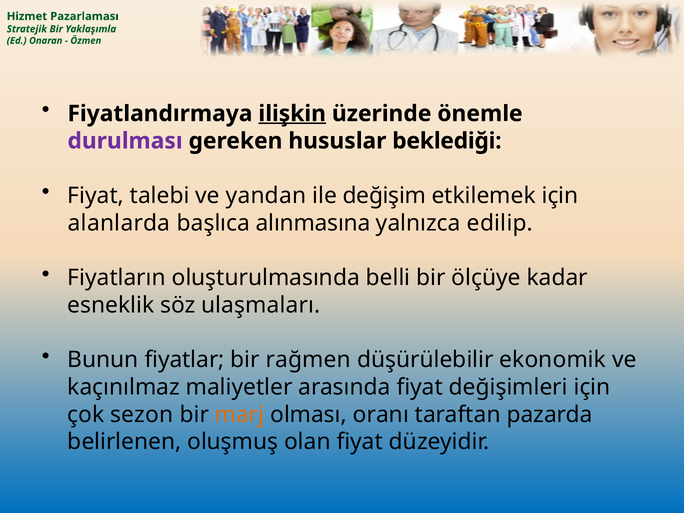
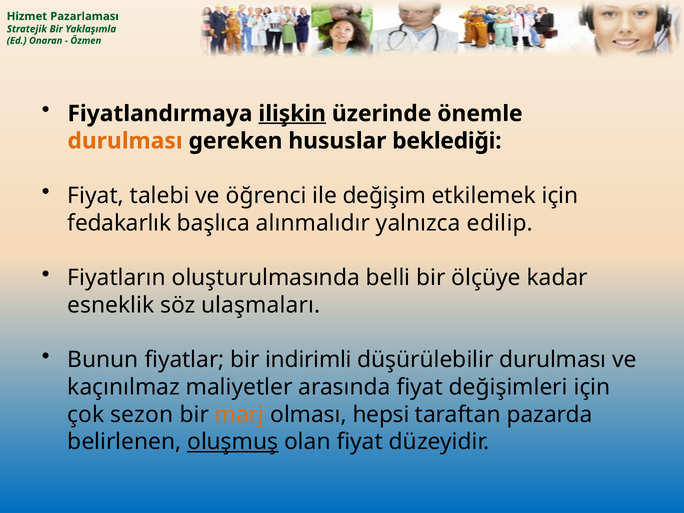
durulması colour: purple -> orange (125, 141)
yandan: yandan -> öğrenci (266, 196)
alanlarda: alanlarda -> fedakarlık (119, 223)
alınmasına: alınmasına -> alınmalıdır (313, 223)
rağmen: rağmen -> indirimli (308, 360)
düşürülebilir ekonomik: ekonomik -> durulması (553, 360)
oranı: oranı -> hepsi (381, 415)
oluşmuş underline: none -> present (233, 442)
